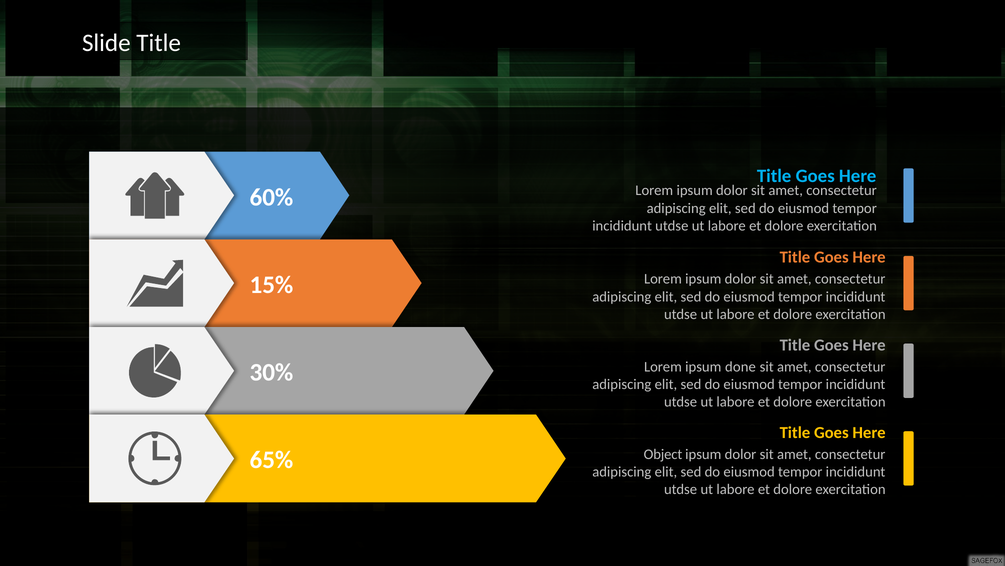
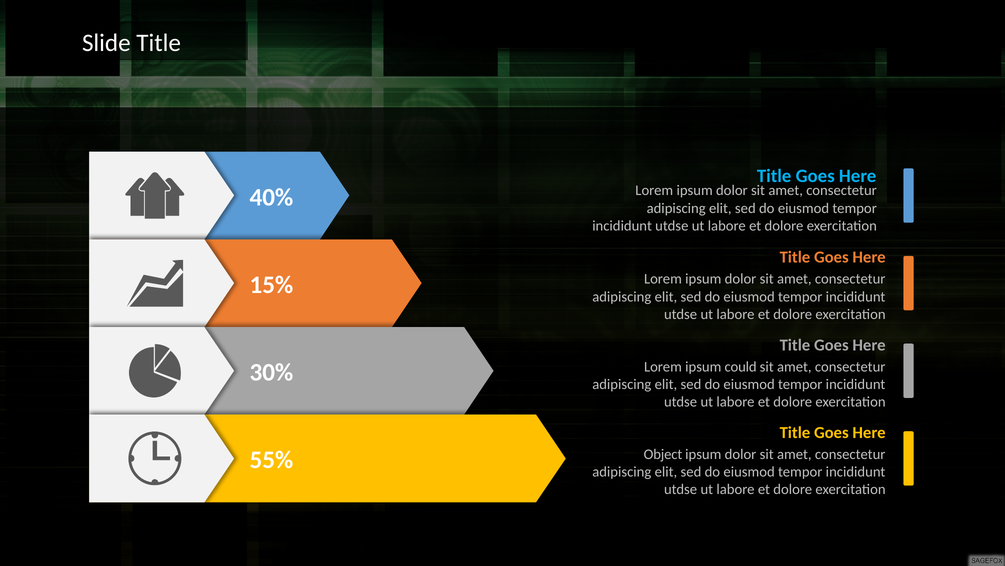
60%: 60% -> 40% (271, 197)
done: done -> could (741, 366)
65%: 65% -> 55% (271, 460)
